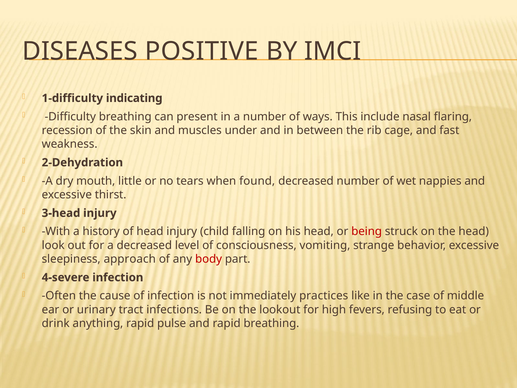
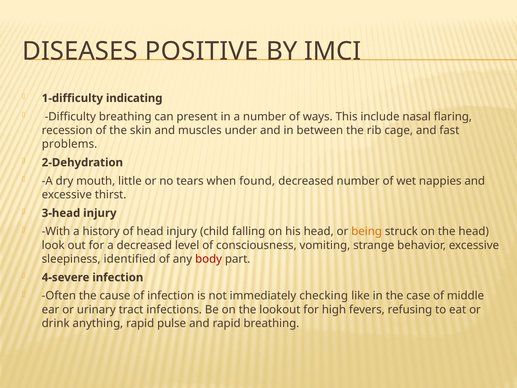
weakness: weakness -> problems (70, 144)
being colour: red -> orange (367, 231)
approach: approach -> identified (130, 259)
practices: practices -> checking (324, 296)
